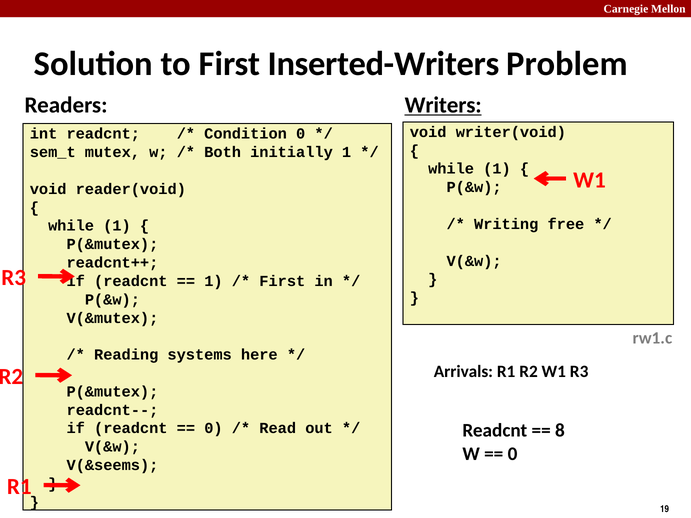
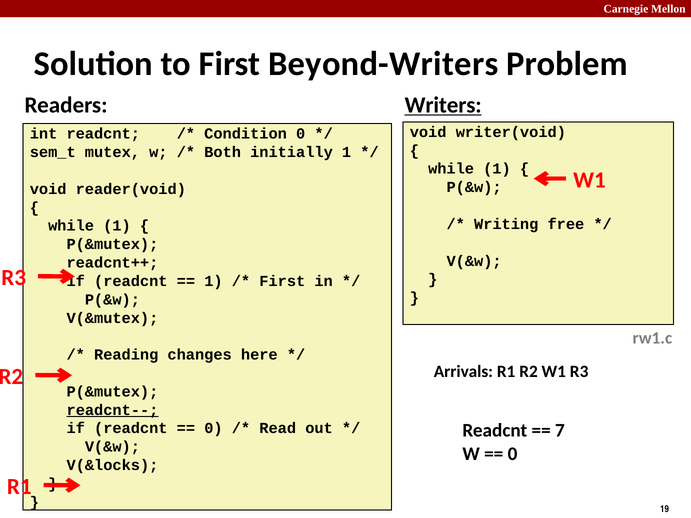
Inserted-Writers: Inserted-Writers -> Beyond-Writers (383, 64)
systems: systems -> changes (200, 355)
readcnt-- underline: none -> present (112, 410)
8: 8 -> 7 (560, 431)
V(&seems: V(&seems -> V(&locks (112, 465)
